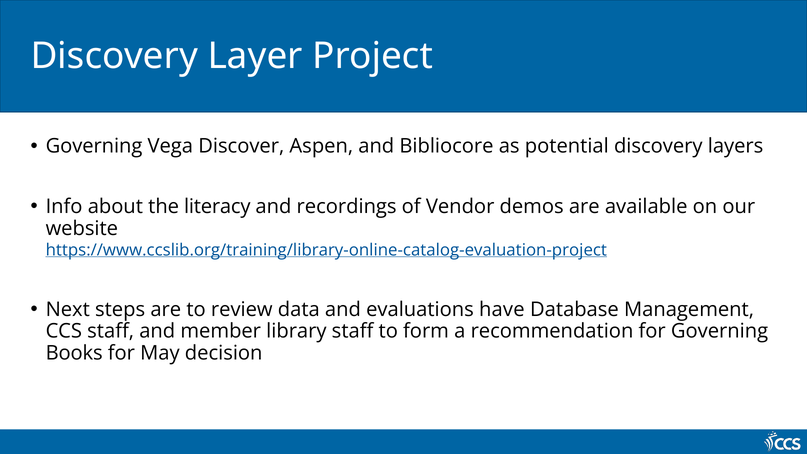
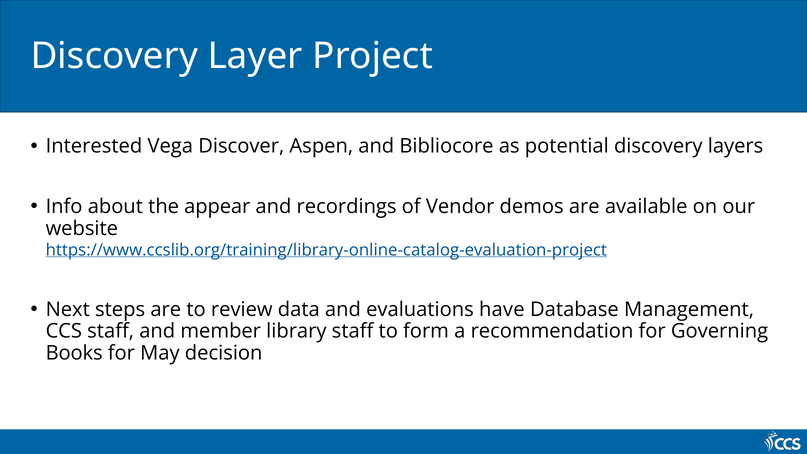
Governing: Governing -> Interested (94, 146)
literacy: literacy -> appear (217, 207)
